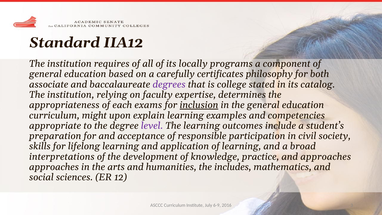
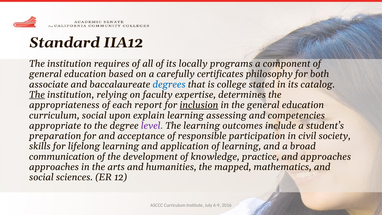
degrees colour: purple -> blue (169, 84)
The underline: none -> present (37, 95)
exams: exams -> report (148, 105)
curriculum might: might -> social (94, 115)
examples: examples -> assessing (226, 115)
interpretations: interpretations -> communication (62, 157)
includes: includes -> mapped (233, 167)
